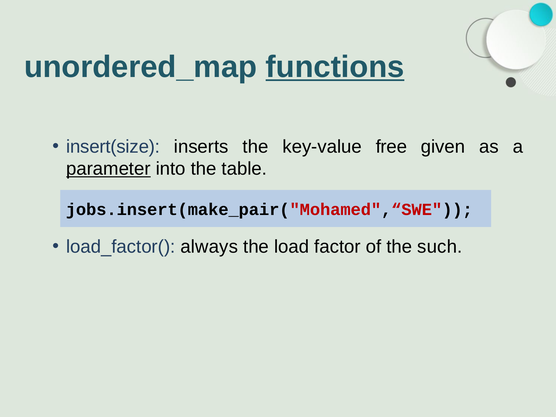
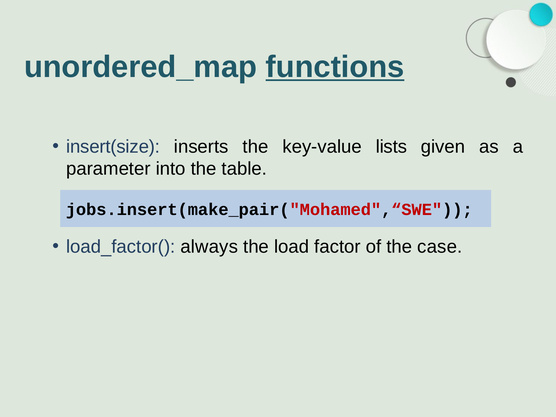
free: free -> lists (391, 147)
parameter underline: present -> none (108, 169)
such: such -> case (440, 247)
